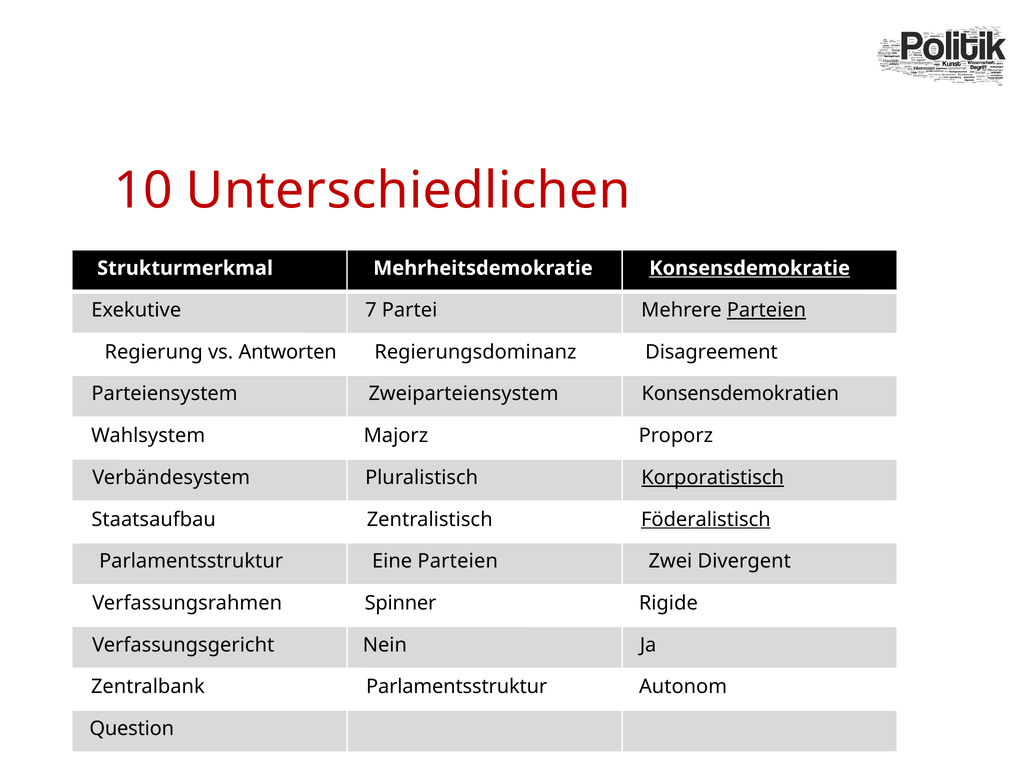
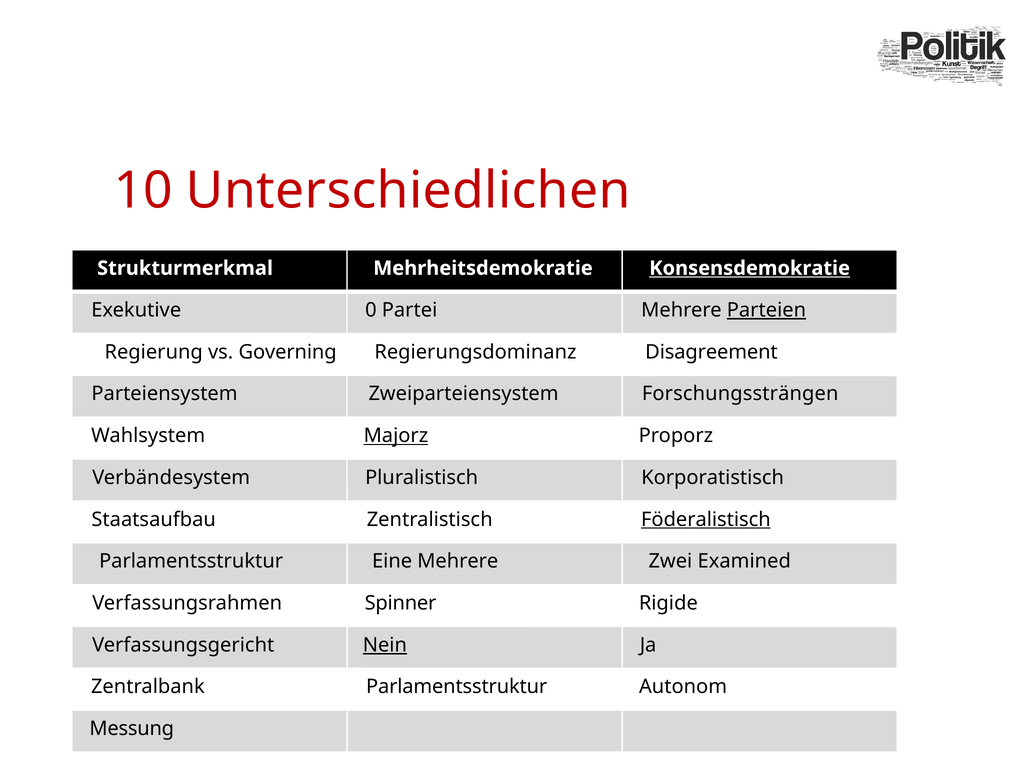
7: 7 -> 0 (371, 310)
Antworten: Antworten -> Governing (288, 352)
Konsensdemokratien: Konsensdemokratien -> Forschungssträngen (740, 394)
Majorz underline: none -> present (396, 436)
Korporatistisch underline: present -> none (713, 478)
Eine Parteien: Parteien -> Mehrere (458, 561)
Divergent: Divergent -> Examined (744, 561)
Nein underline: none -> present (385, 645)
Question: Question -> Messung (132, 729)
